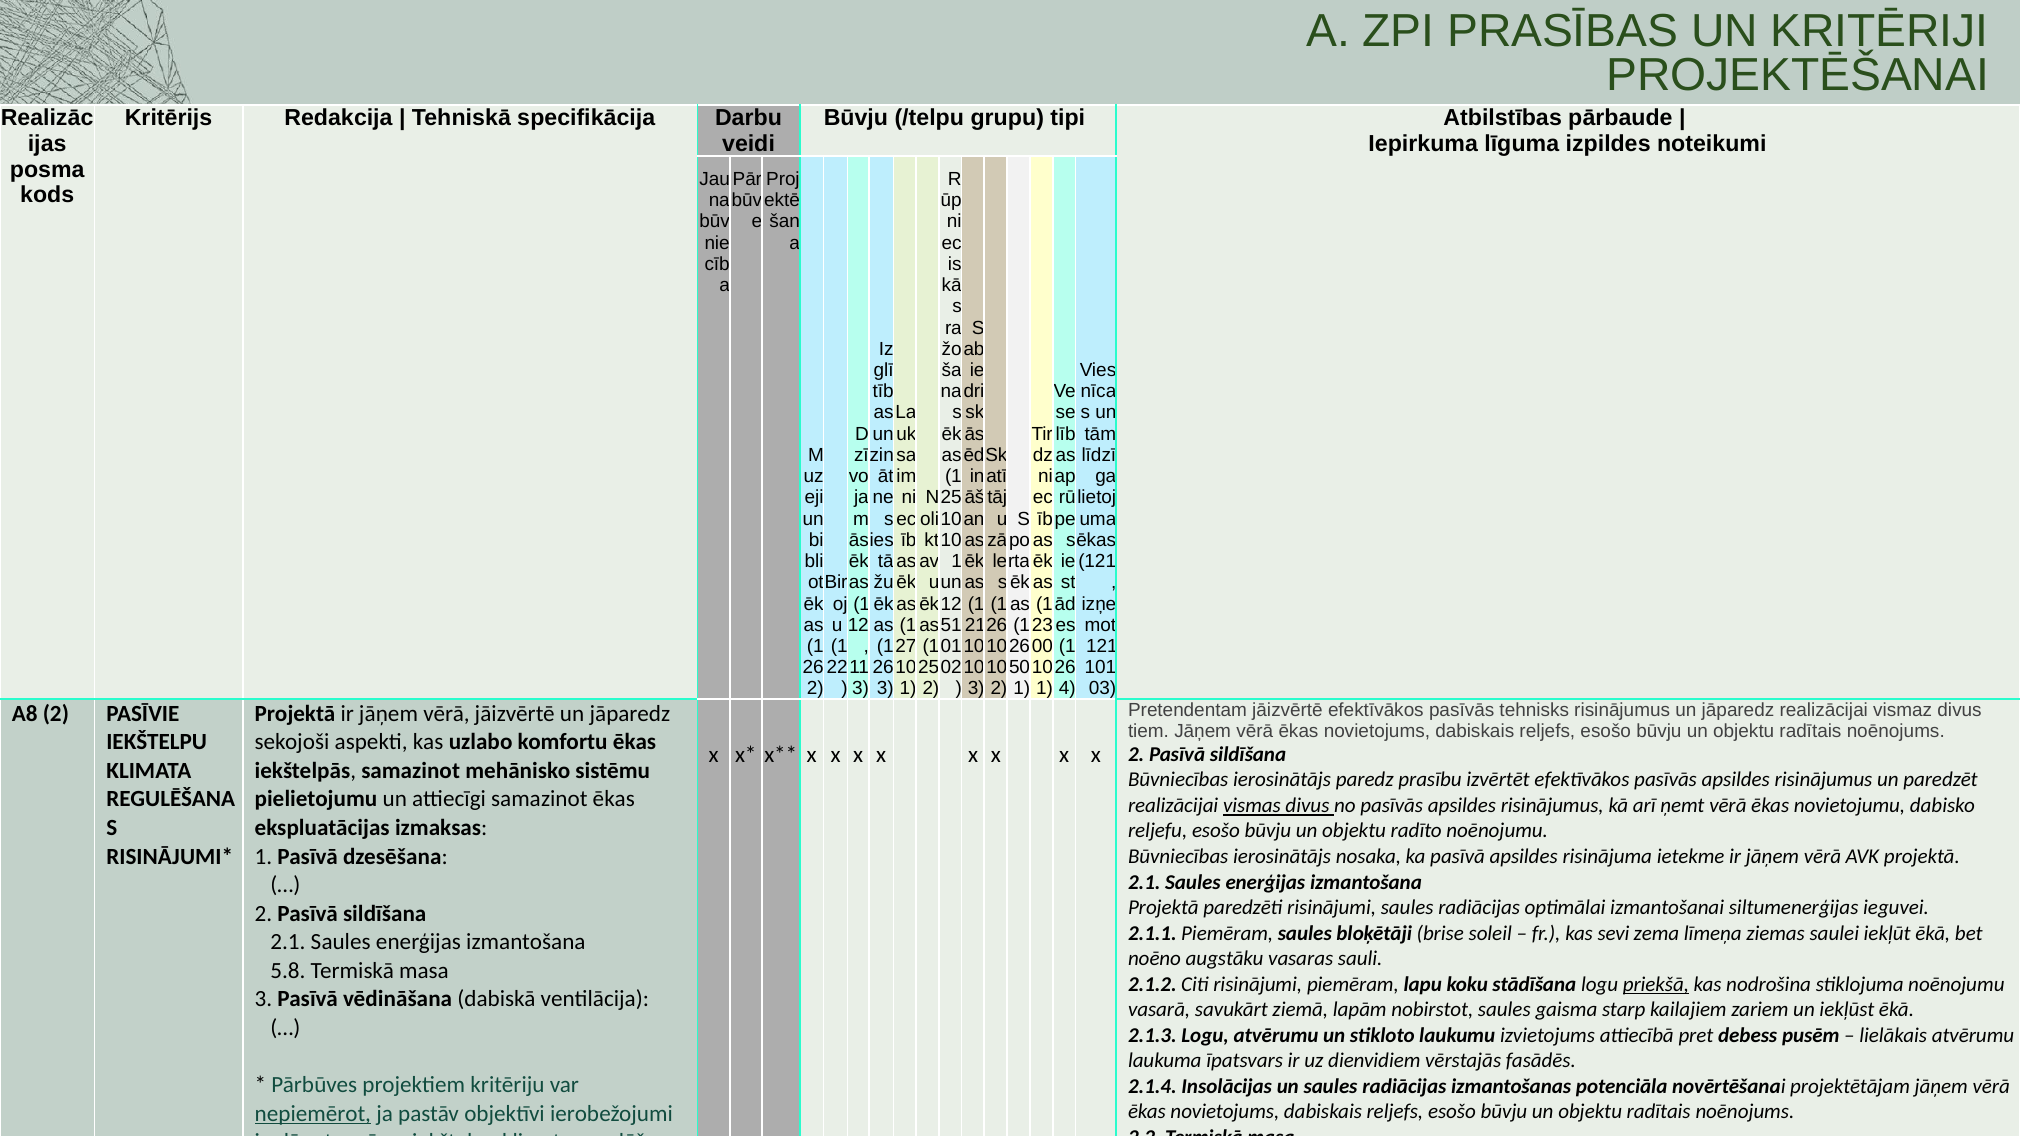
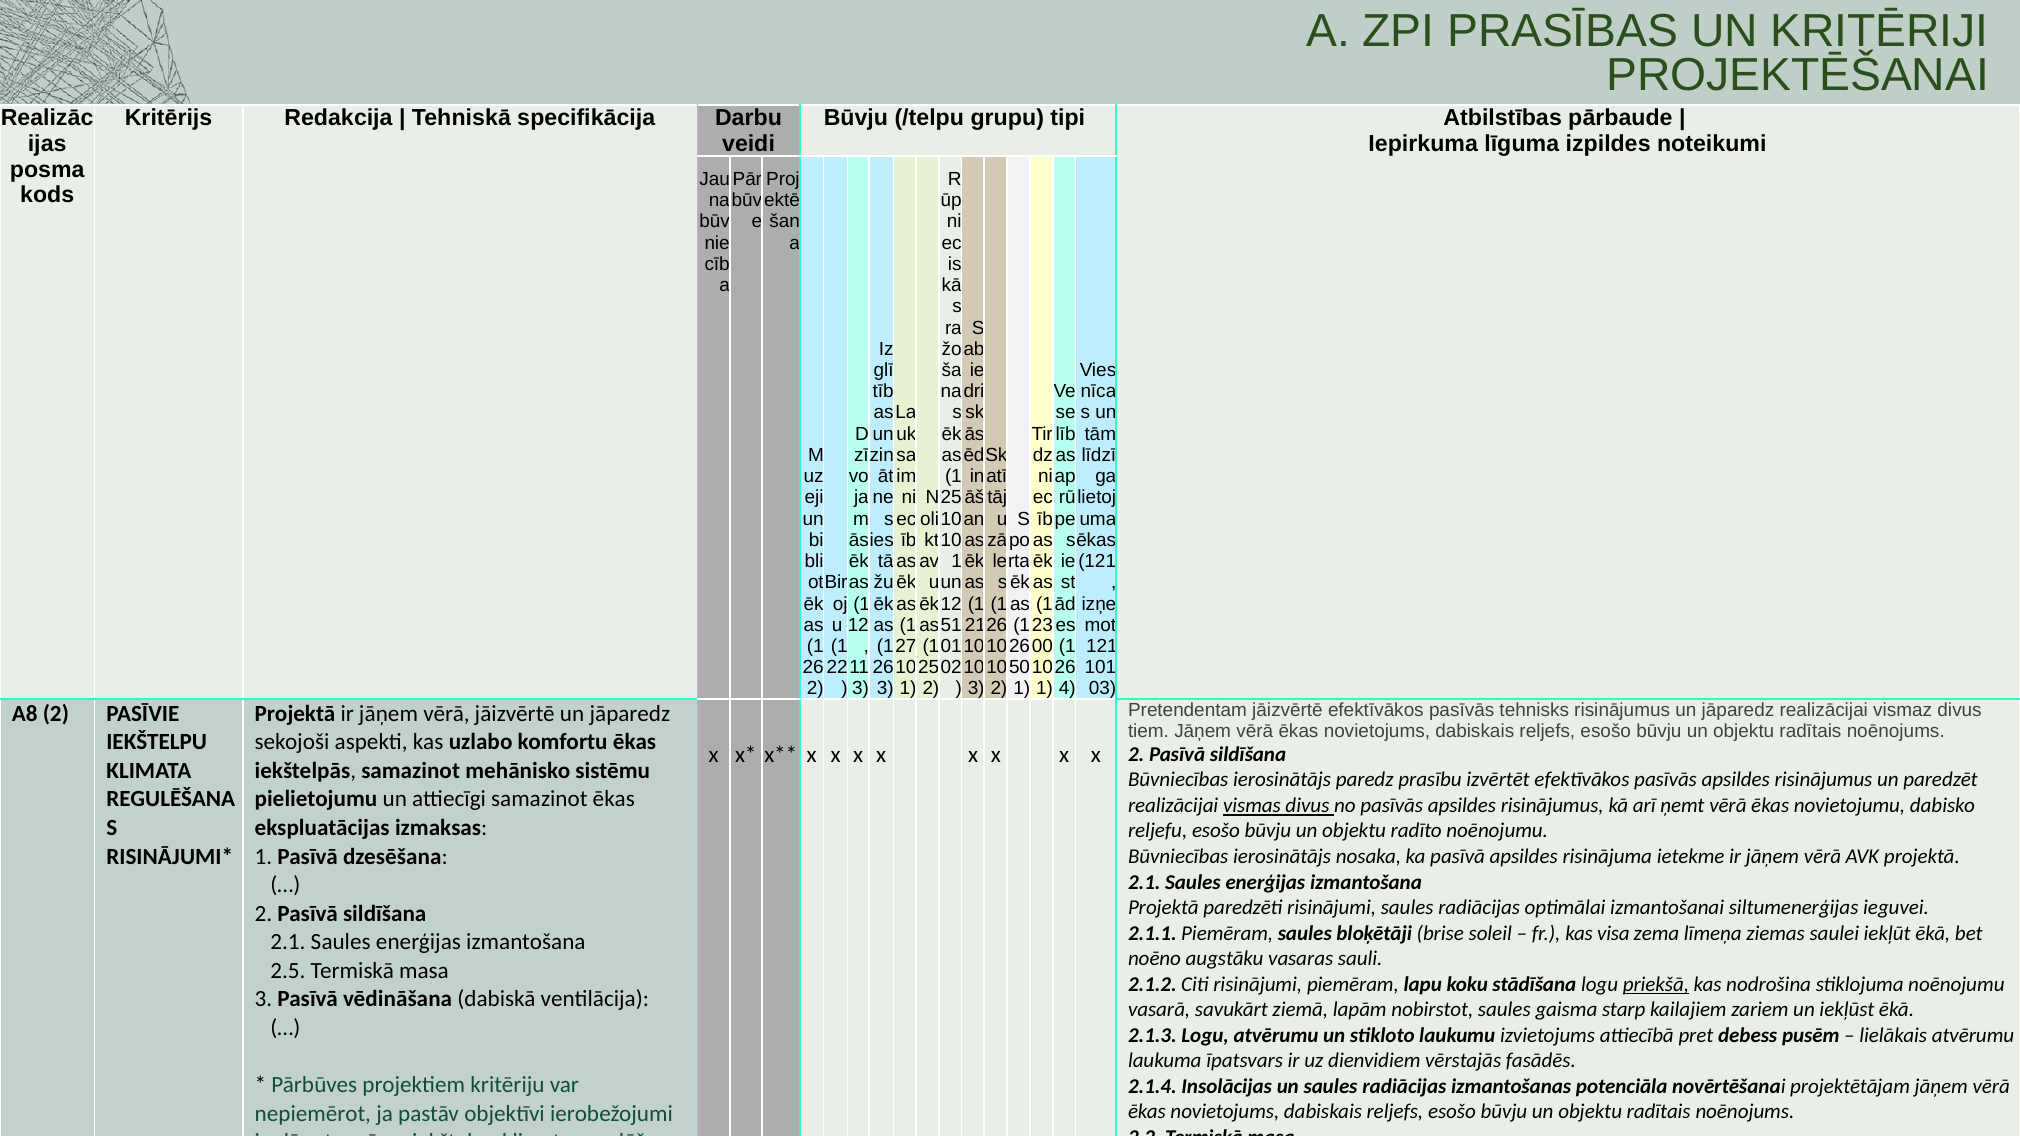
sevi: sevi -> visa (1613, 933)
5.8: 5.8 -> 2.5 (288, 971)
nepiemērot underline: present -> none (313, 1114)
